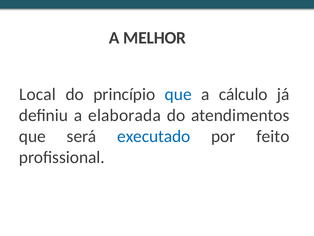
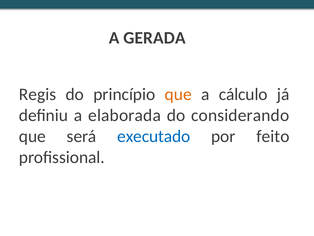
MELHOR: MELHOR -> GERADA (154, 38)
Local: Local -> Regis (38, 94)
que colour: blue -> orange (178, 94)
atendimentos: atendimentos -> considerando (240, 115)
